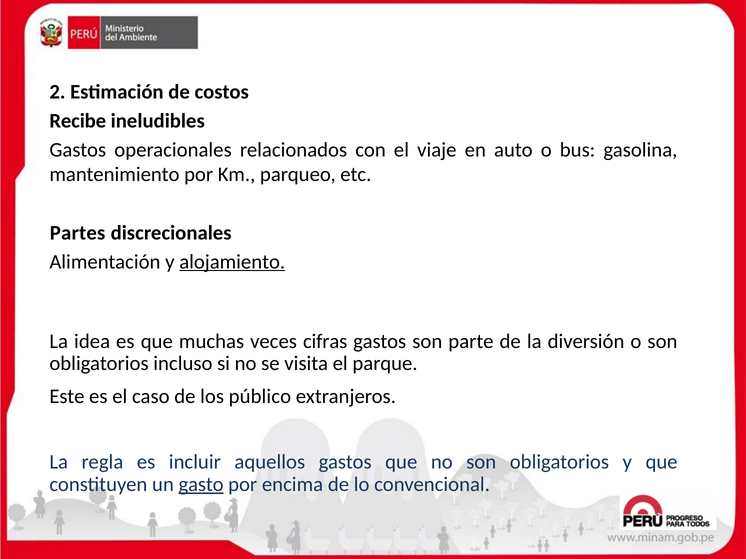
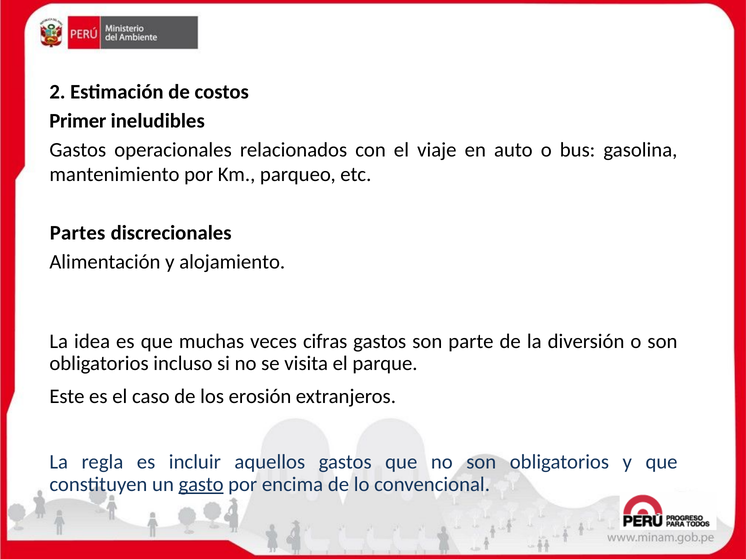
Recibe: Recibe -> Primer (78, 121)
alojamiento underline: present -> none (232, 262)
público: público -> erosión (260, 397)
